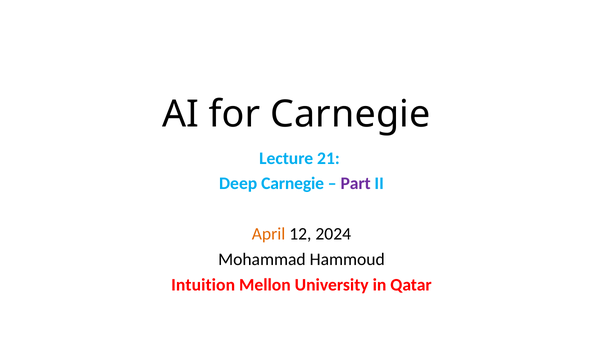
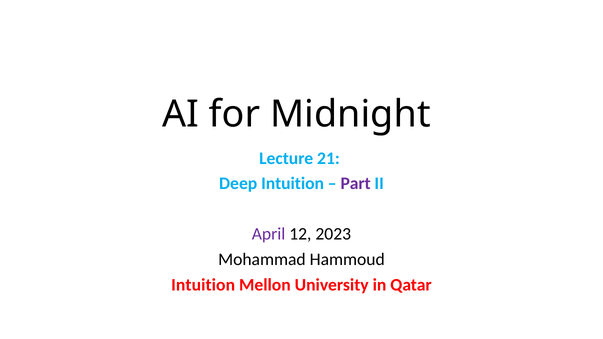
for Carnegie: Carnegie -> Midnight (350, 115)
Deep Carnegie: Carnegie -> Intuition (293, 184)
April colour: orange -> purple (269, 234)
2024: 2024 -> 2023 (333, 234)
